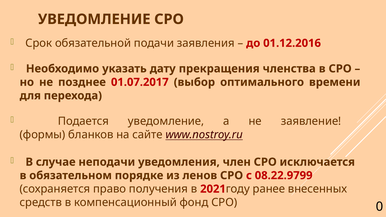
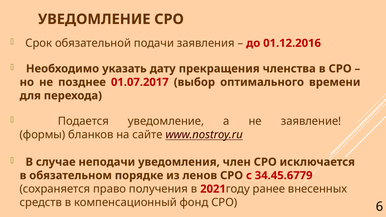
08.22.9799: 08.22.9799 -> 34.45.6779 (284, 176)
0: 0 -> 6 (379, 207)
